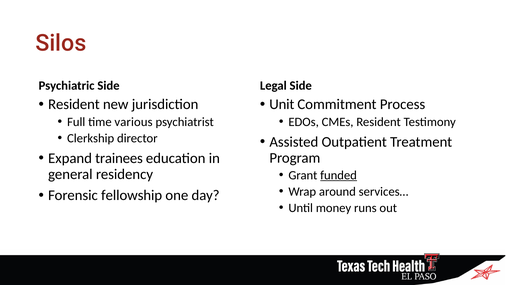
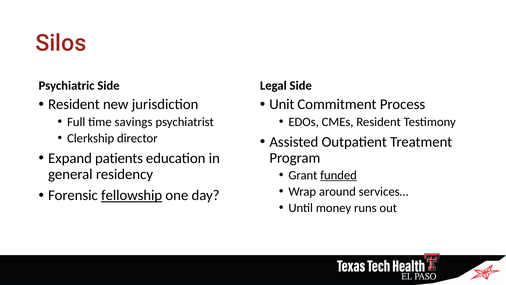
various: various -> savings (134, 122)
trainees: trainees -> patients (119, 158)
fellowship underline: none -> present (132, 195)
